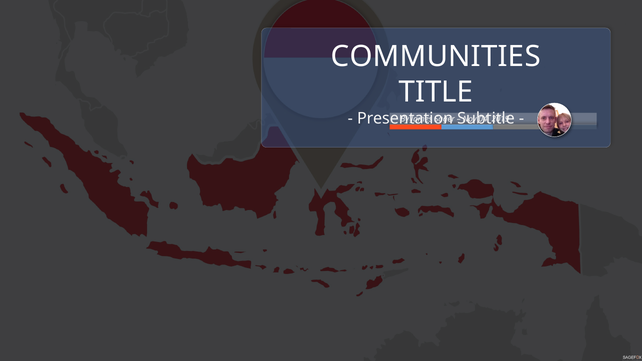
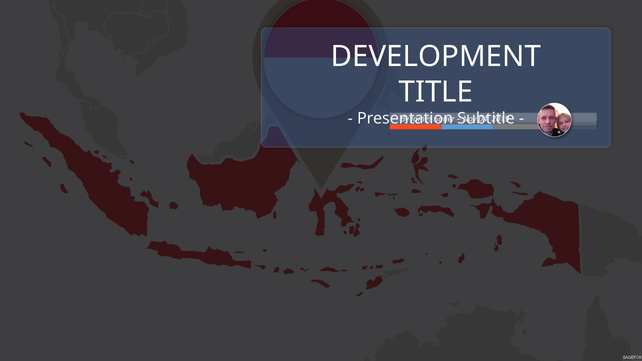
COMMUNITIES: COMMUNITIES -> DEVELOPMENT (436, 57)
